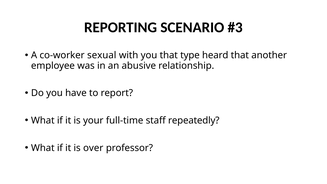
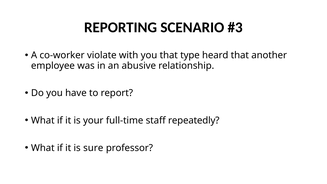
sexual: sexual -> violate (102, 55)
over: over -> sure (93, 148)
